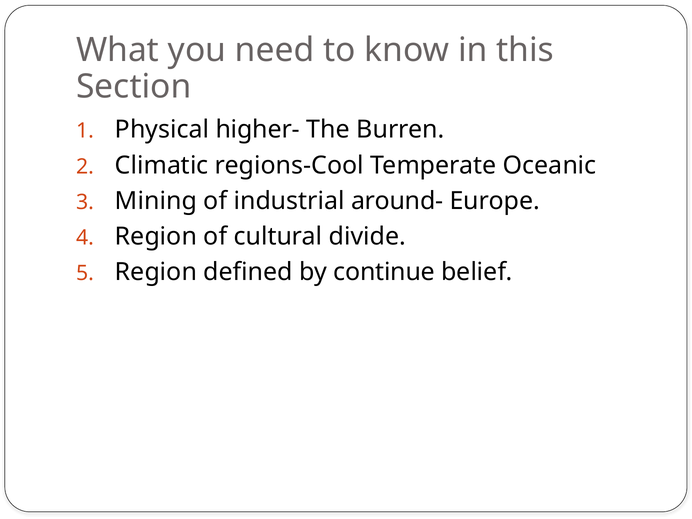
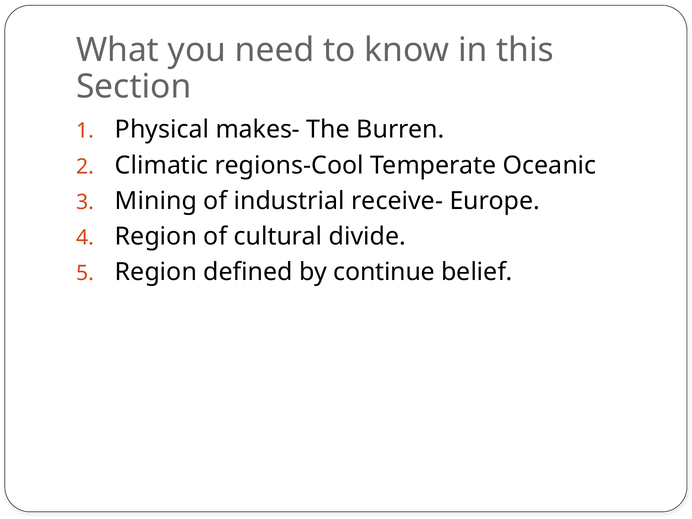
higher-: higher- -> makes- (258, 130)
around-: around- -> receive- (397, 201)
